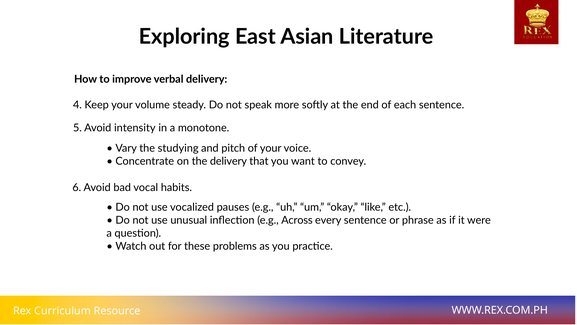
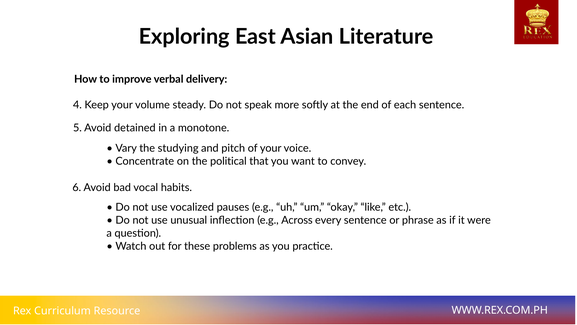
intensity: intensity -> detained (135, 128)
the delivery: delivery -> political (228, 161)
